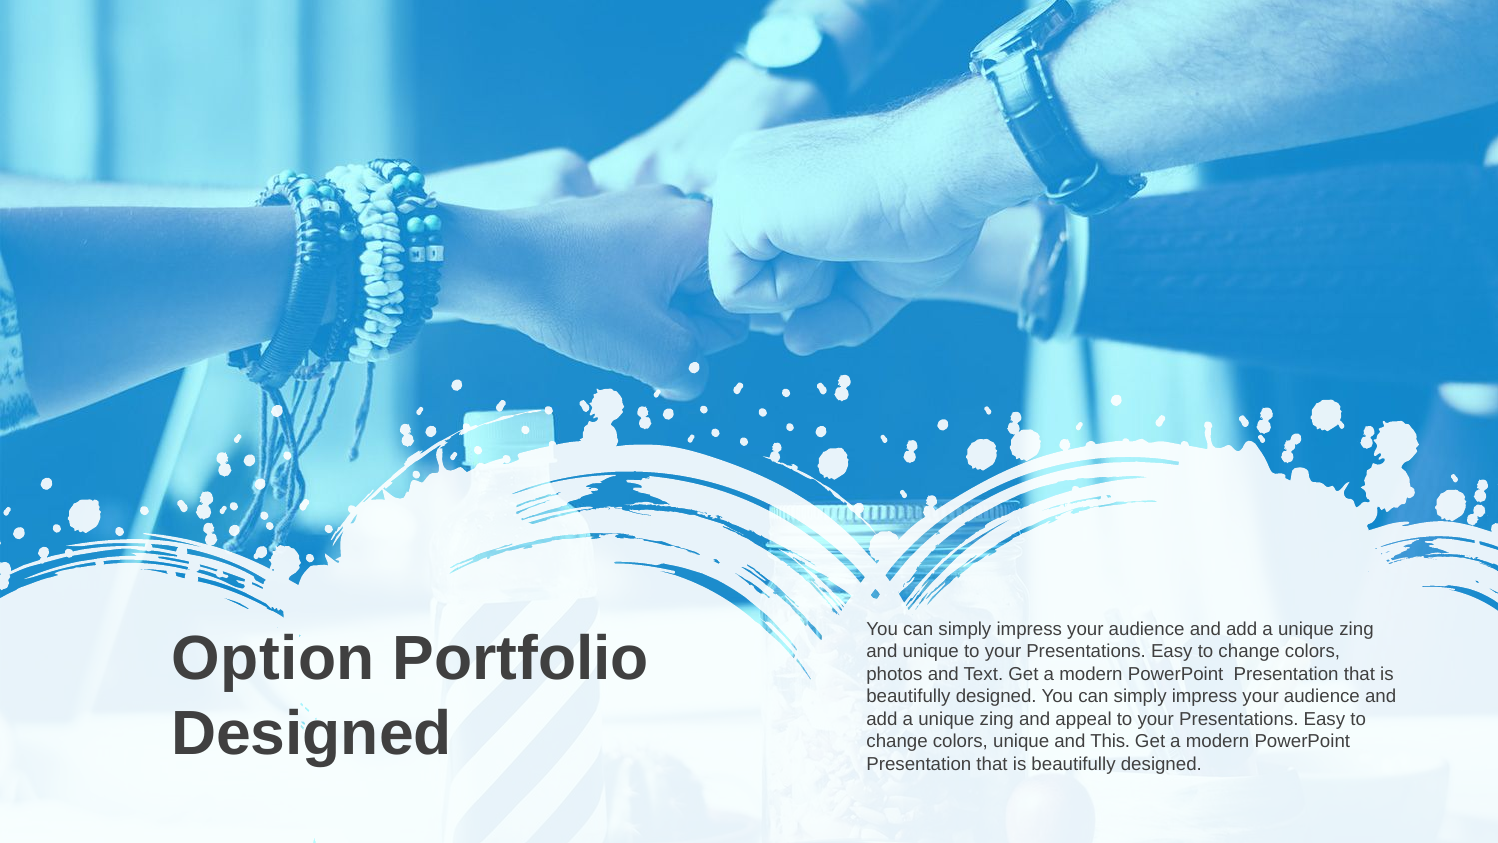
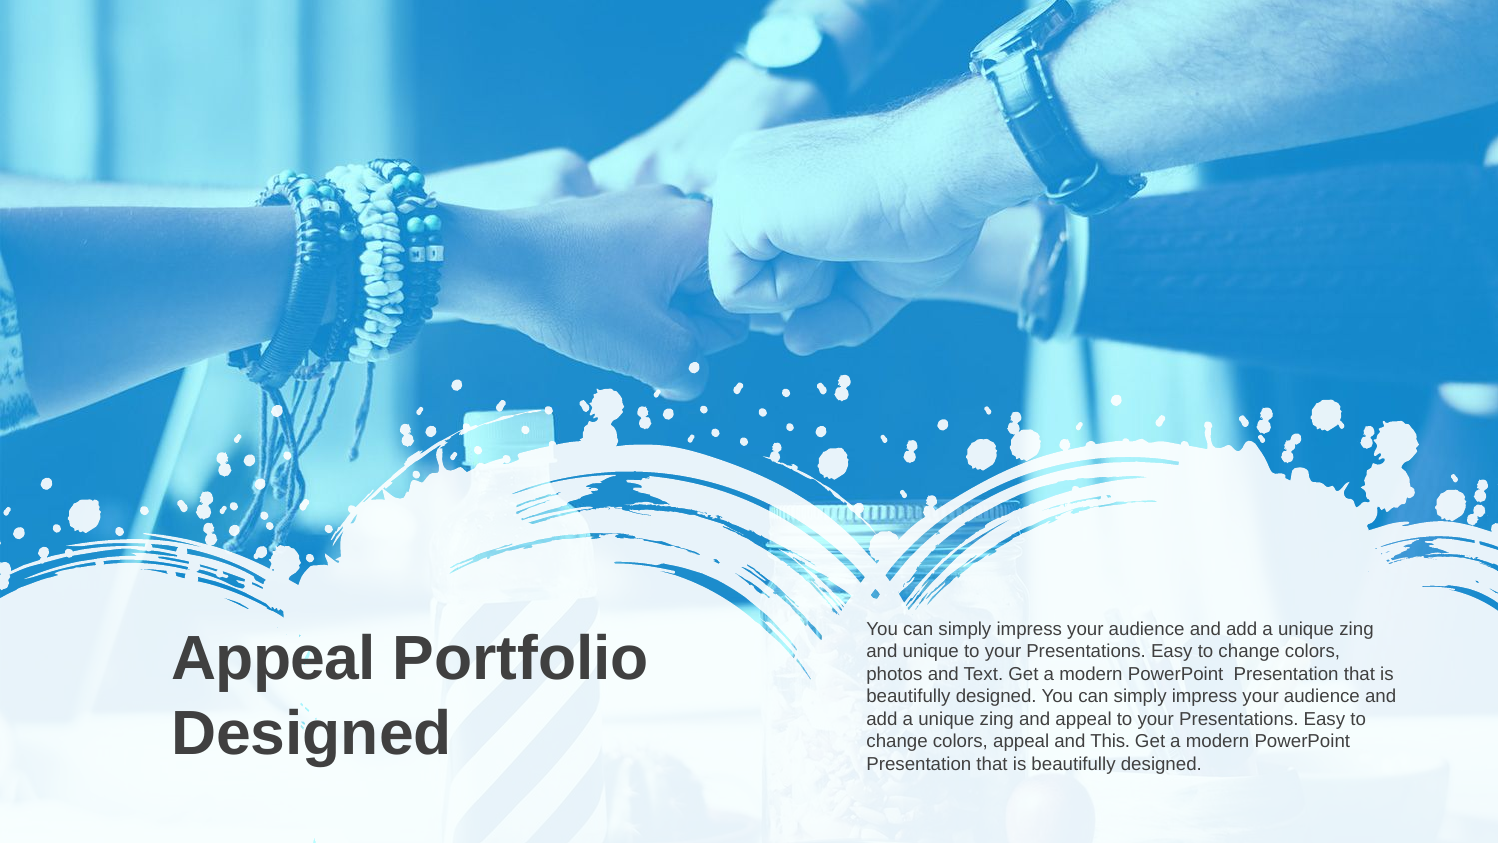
Option: Option -> Appeal (274, 658)
colors unique: unique -> appeal (1021, 741)
